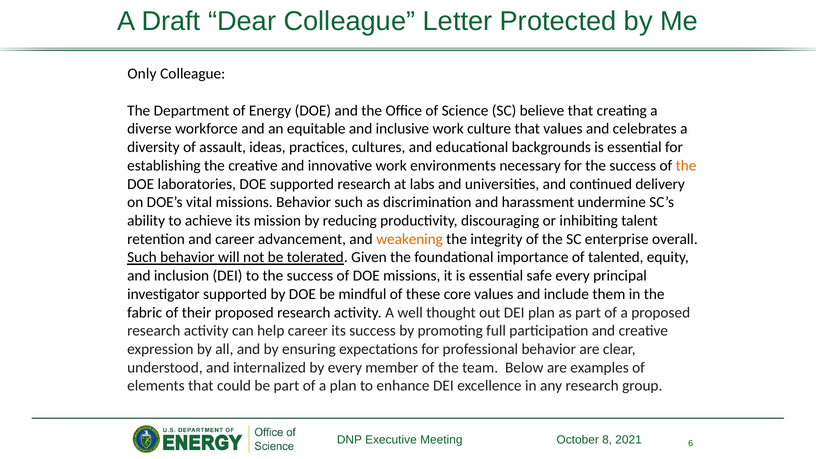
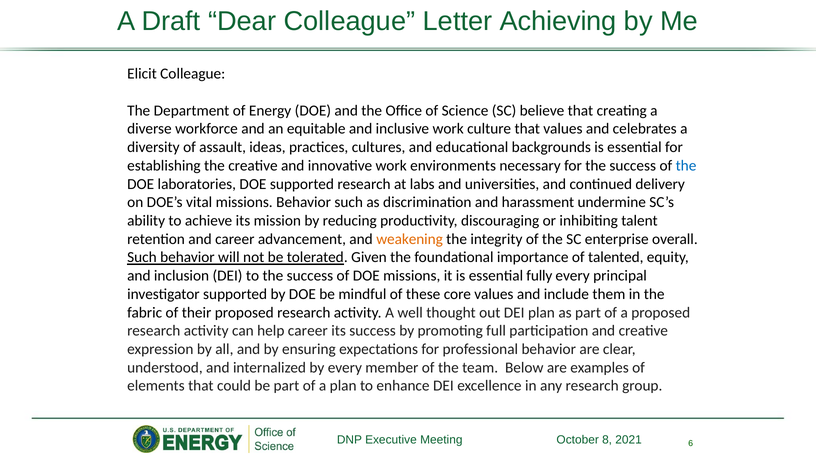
Protected: Protected -> Achieving (558, 21)
Only: Only -> Elicit (142, 74)
the colour: orange -> blue (686, 166)
safe: safe -> fully (539, 276)
